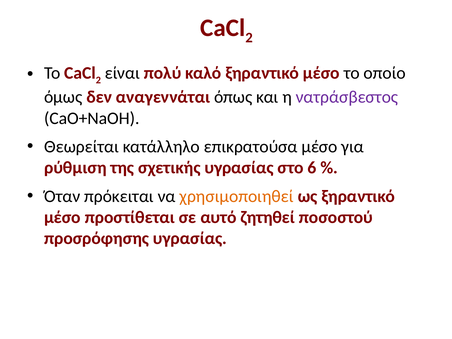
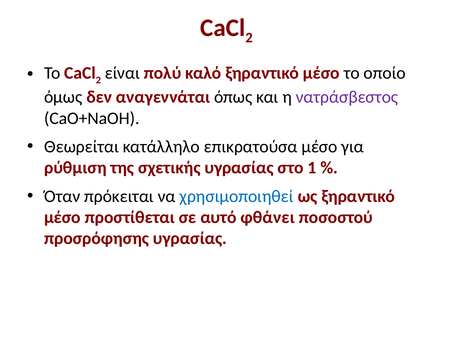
6: 6 -> 1 (312, 168)
χρησιμοποιηθεί colour: orange -> blue (237, 196)
ζητηθεί: ζητηθεί -> φθάνει (268, 217)
